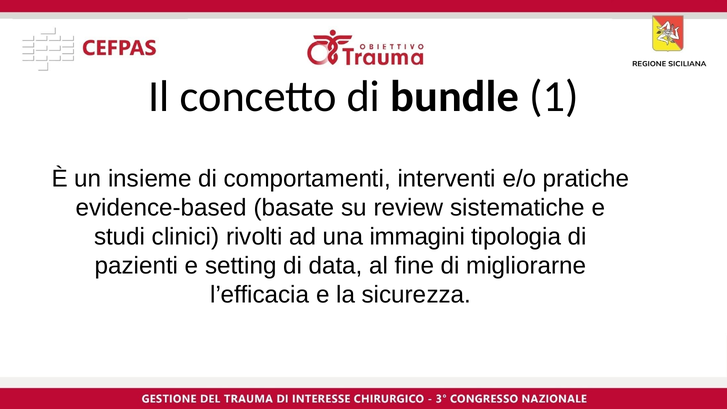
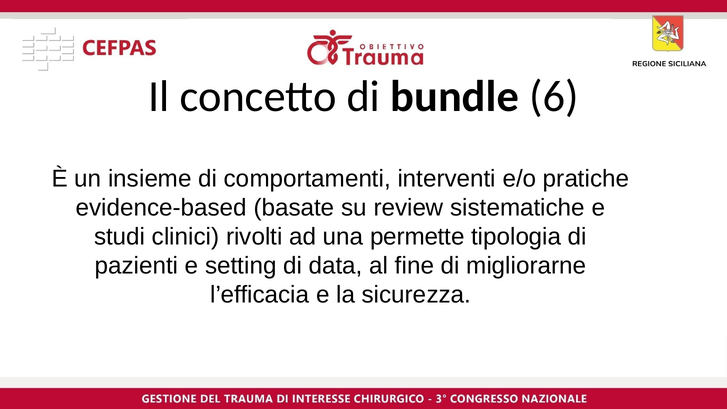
1: 1 -> 6 (554, 96)
immagini: immagini -> permette (417, 237)
